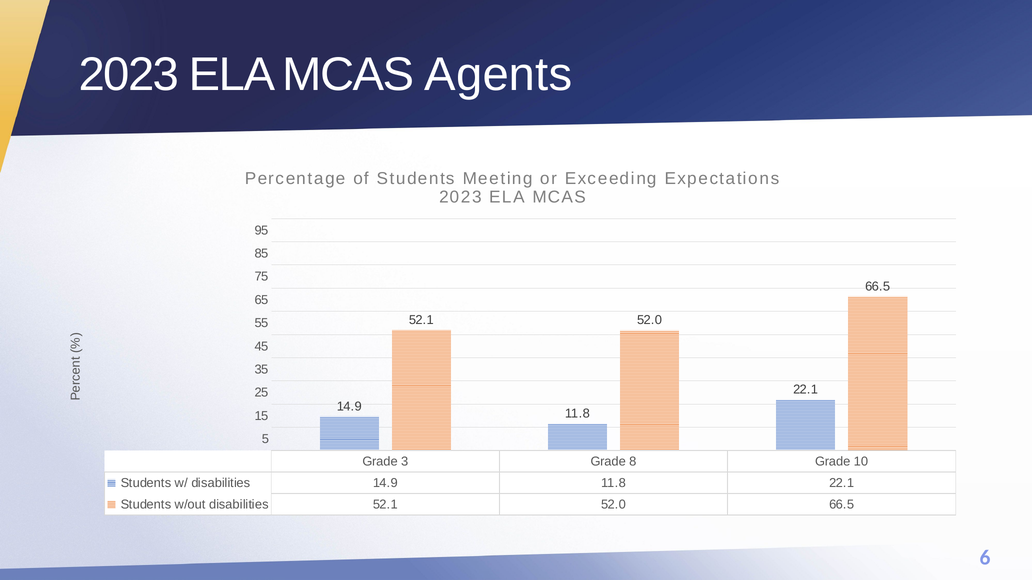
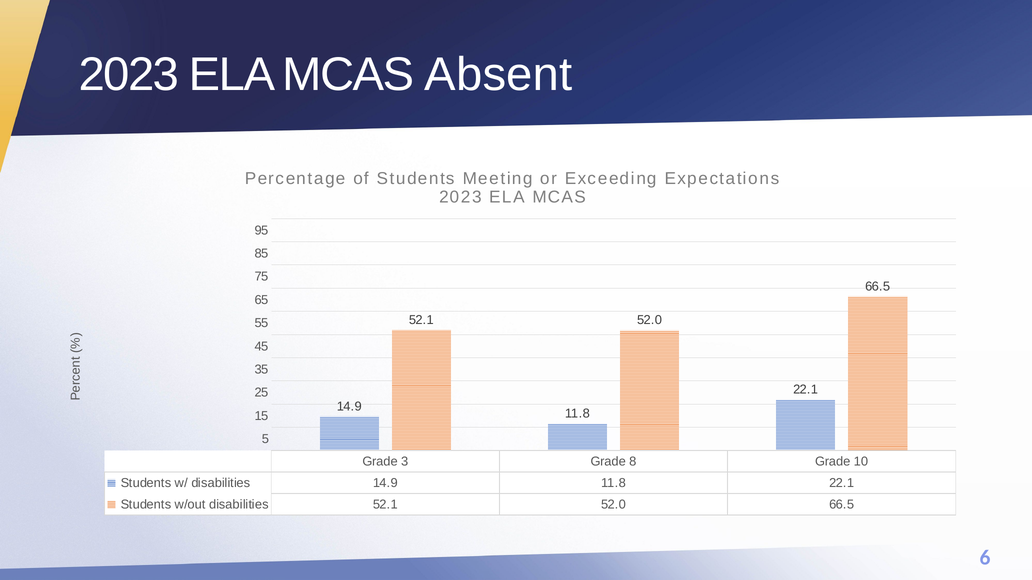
Agents: Agents -> Absent (498, 75)
